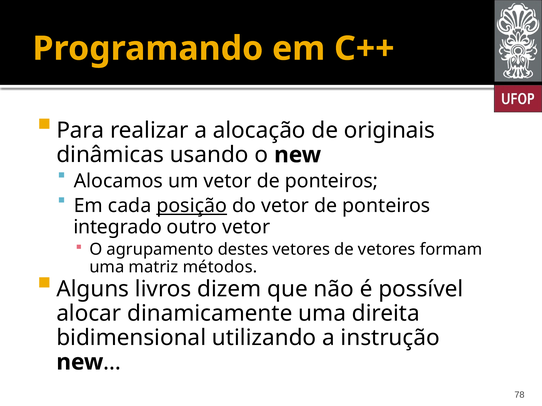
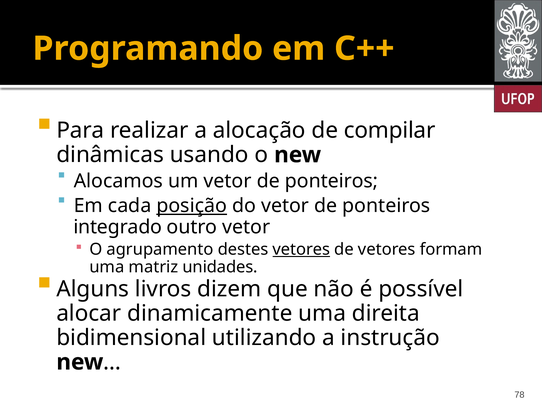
originais: originais -> compilar (390, 131)
vetores underline: none -> present (301, 250)
métodos: métodos -> unidades (220, 267)
